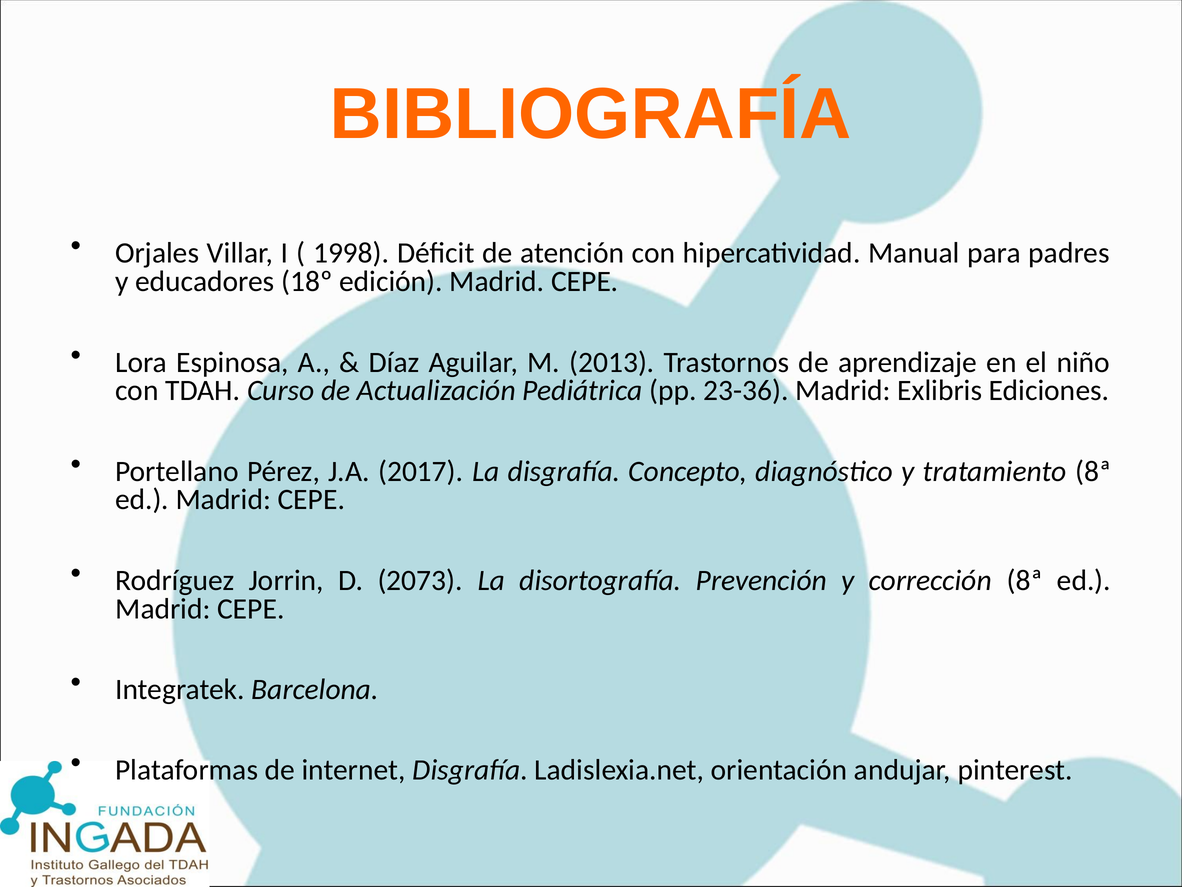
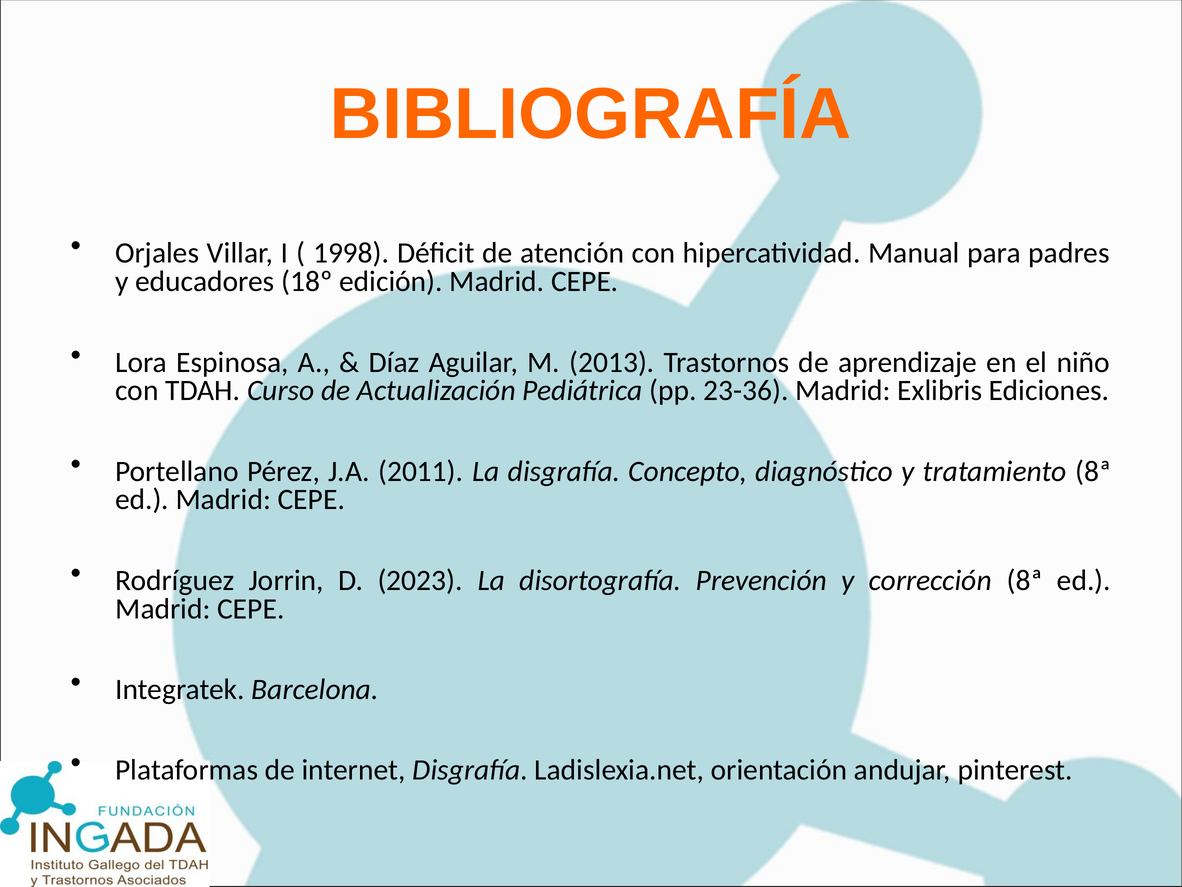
2017: 2017 -> 2011 (421, 471)
2073: 2073 -> 2023 (420, 580)
